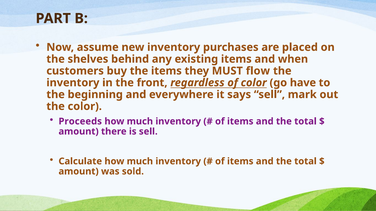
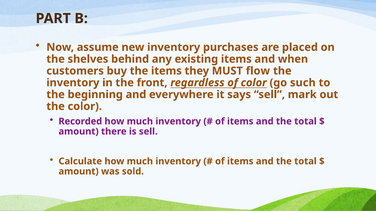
have: have -> such (303, 83)
Proceeds: Proceeds -> Recorded (80, 122)
